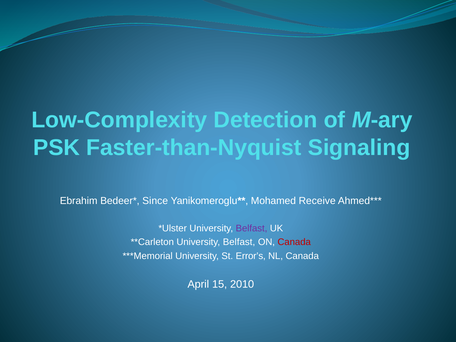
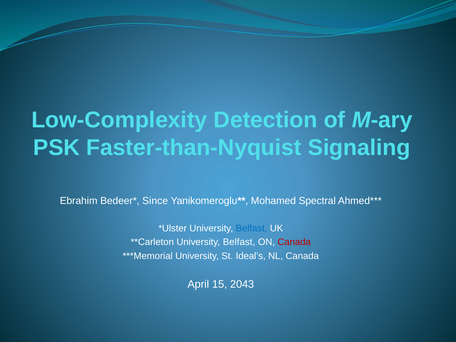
Receive: Receive -> Spectral (317, 201)
Belfast colour: purple -> blue (252, 229)
Error’s: Error’s -> Ideal’s (251, 256)
2010: 2010 -> 2043 (242, 284)
